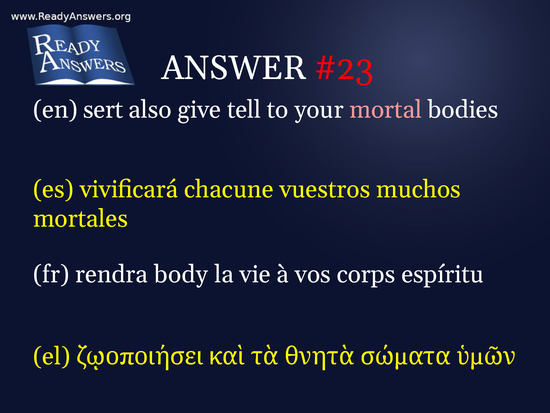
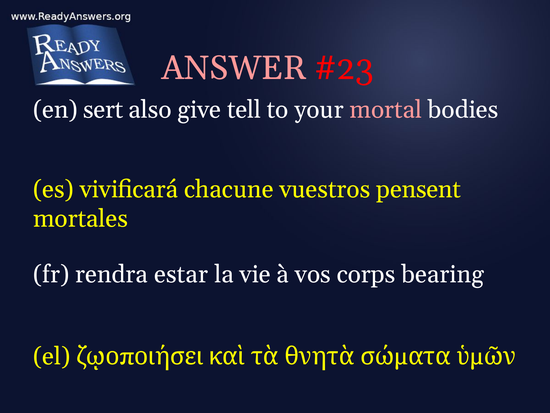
ANSWER colour: white -> pink (234, 68)
muchos: muchos -> pensent (419, 189)
body: body -> estar (181, 274)
espíritu: espíritu -> bearing (443, 274)
